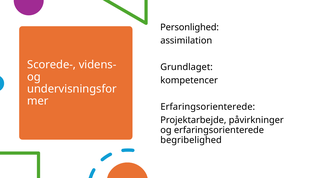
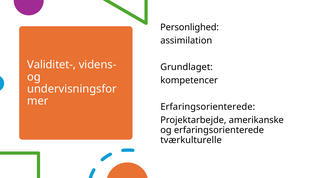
Scorede-: Scorede- -> Validitet- (52, 65)
påvirkninger: påvirkninger -> amerikanske (256, 120)
begribelighed: begribelighed -> tværkulturelle (191, 140)
